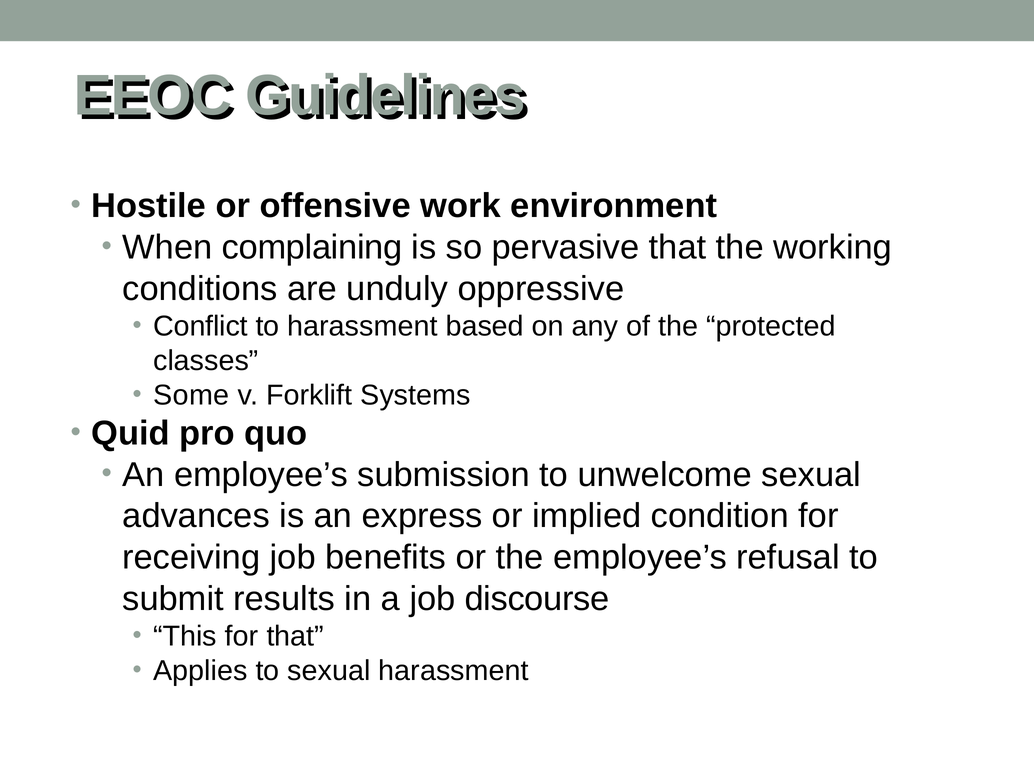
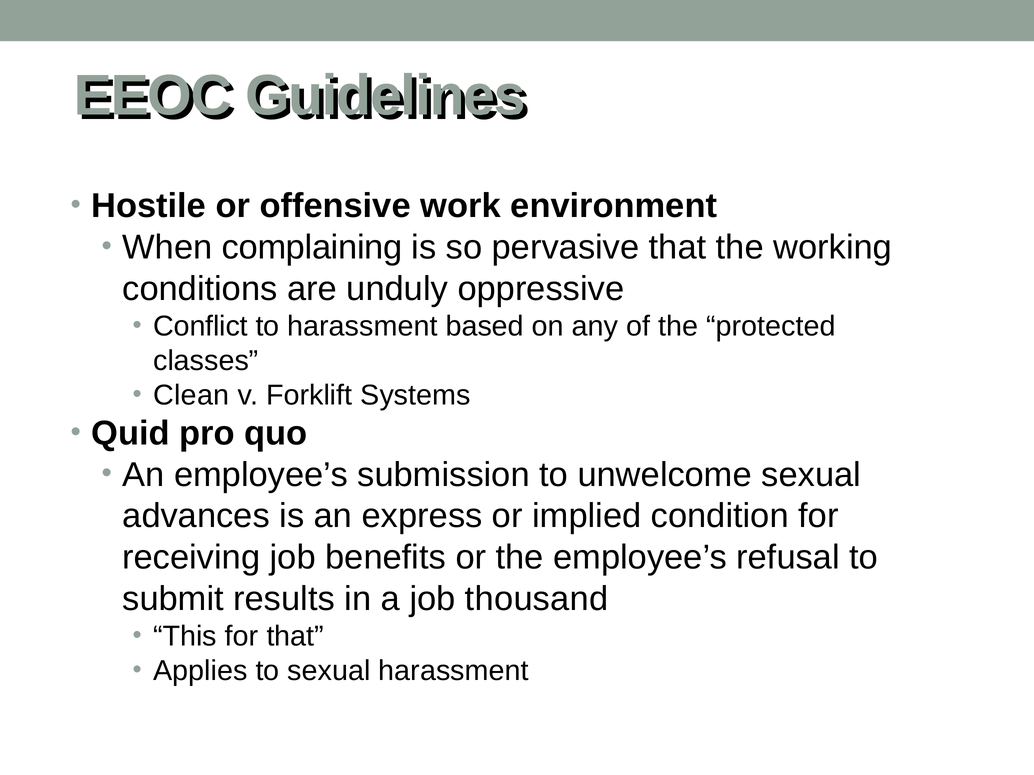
Some: Some -> Clean (191, 395)
discourse: discourse -> thousand (537, 599)
